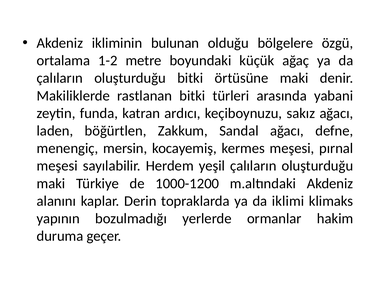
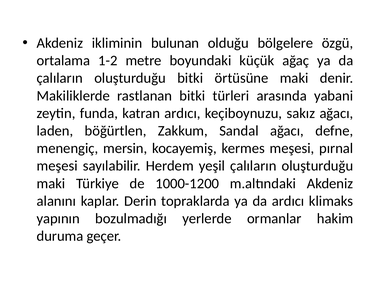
da iklimi: iklimi -> ardıcı (288, 201)
